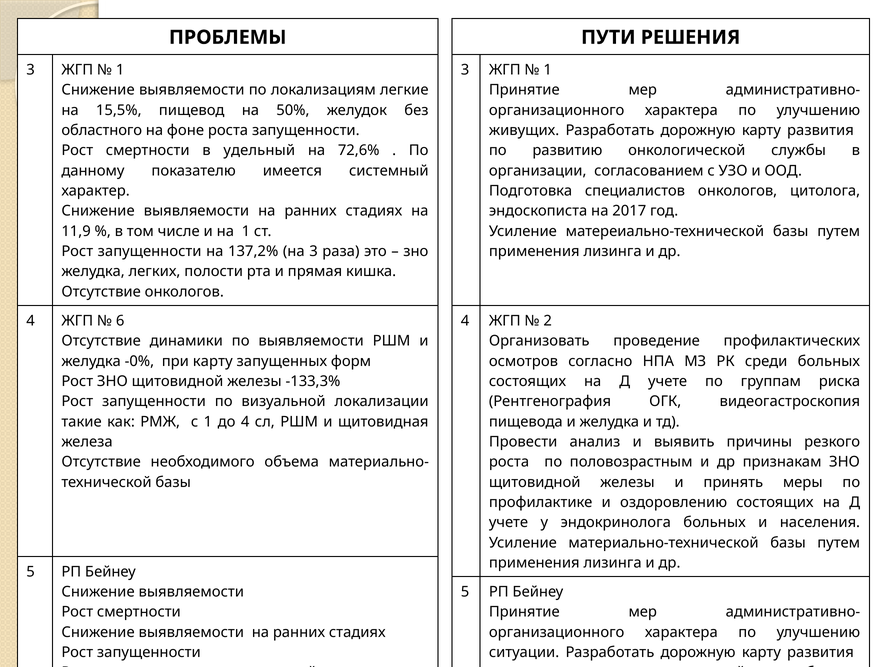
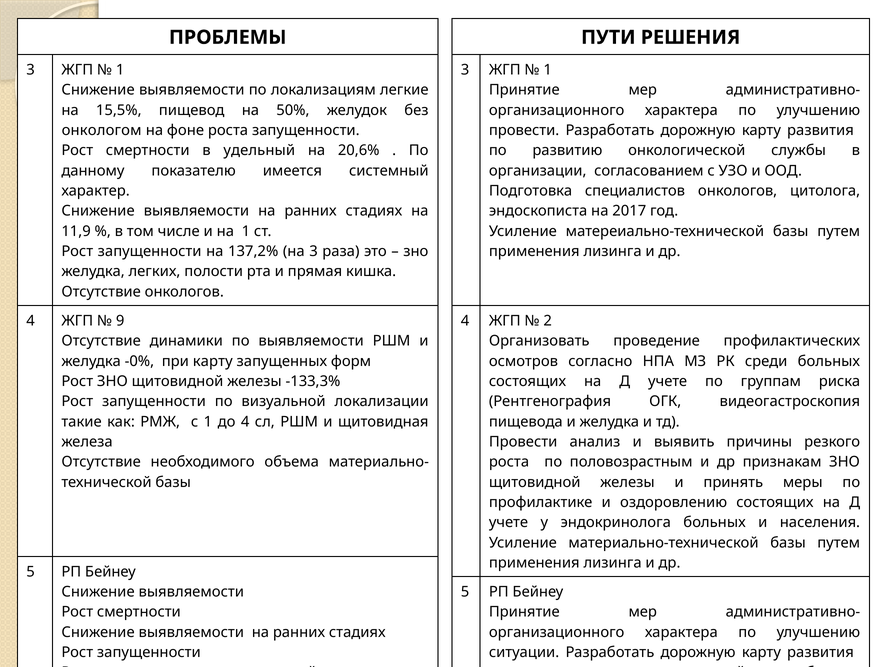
областного: областного -> онкологом (102, 130)
живущих: живущих -> провести (524, 130)
72,6%: 72,6% -> 20,6% (359, 151)
6: 6 -> 9 (120, 321)
